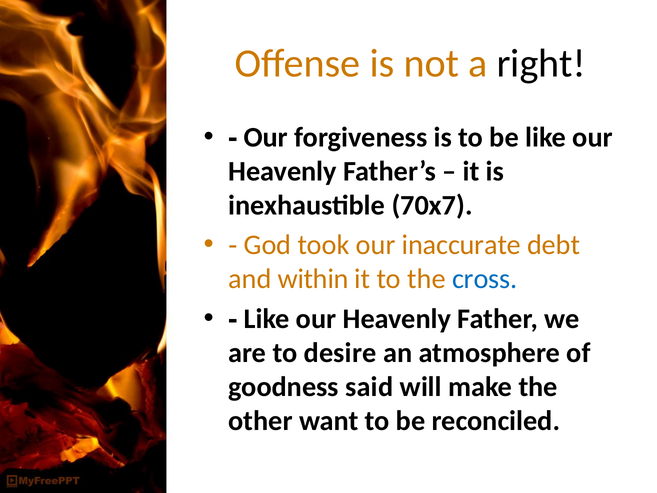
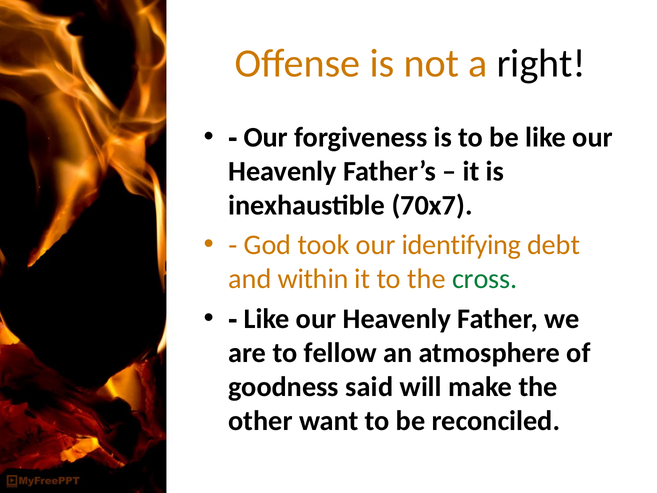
inaccurate: inaccurate -> identifying (461, 245)
cross colour: blue -> green (485, 279)
desire: desire -> fellow (340, 353)
